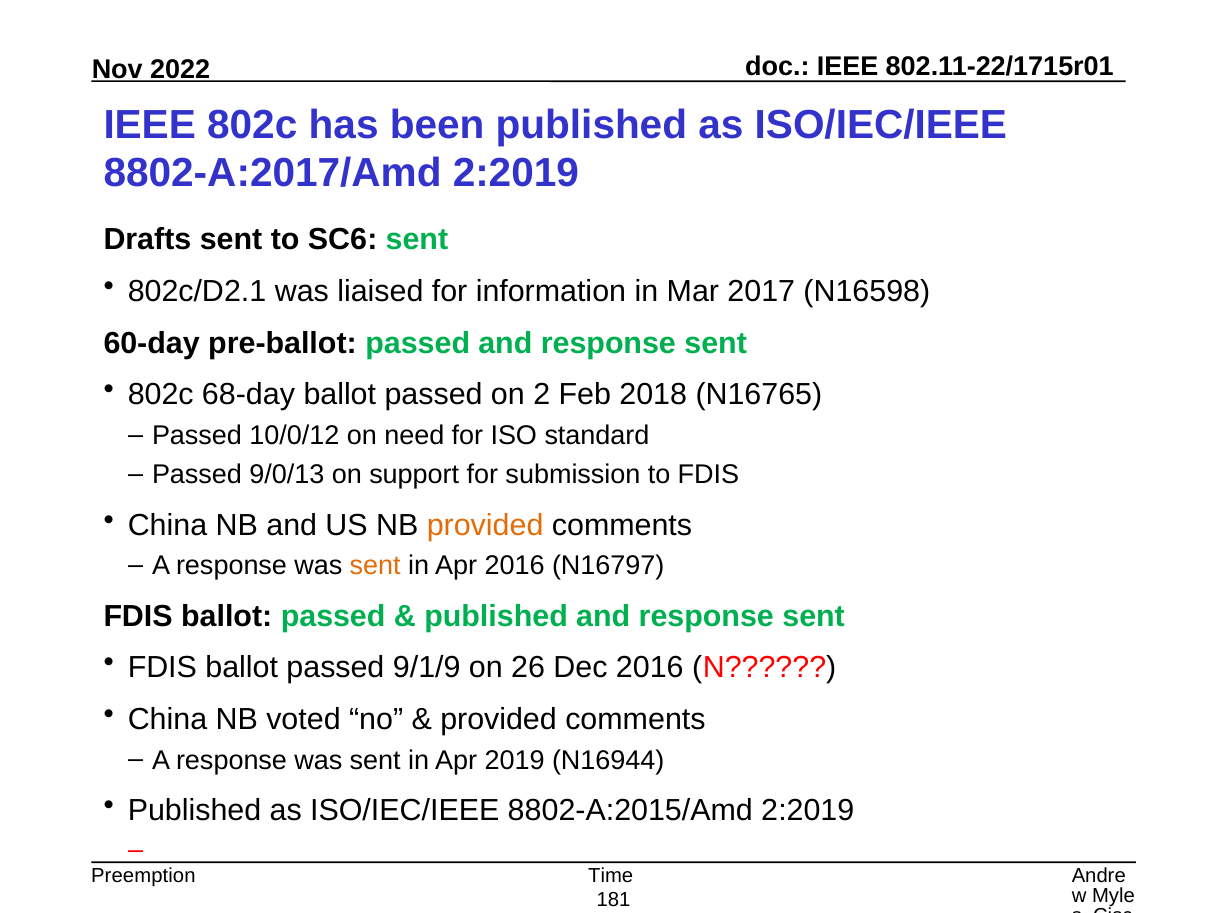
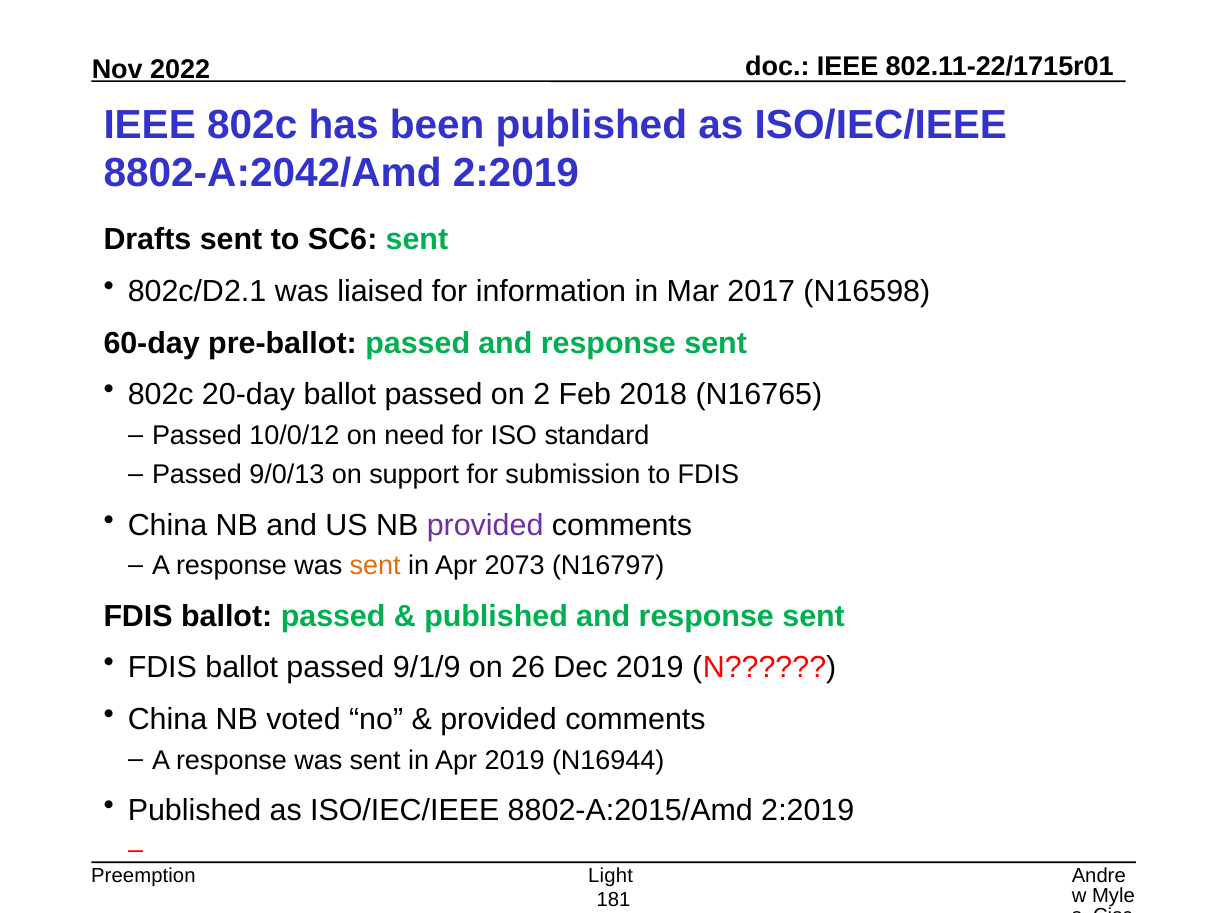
8802-A:2017/Amd: 8802-A:2017/Amd -> 8802-A:2042/Amd (273, 173)
68-day: 68-day -> 20-day (249, 395)
provided colour: orange -> purple (485, 525)
Apr 2016: 2016 -> 2073 (515, 566)
Dec 2016: 2016 -> 2019 (650, 668)
Time: Time -> Light (611, 875)
